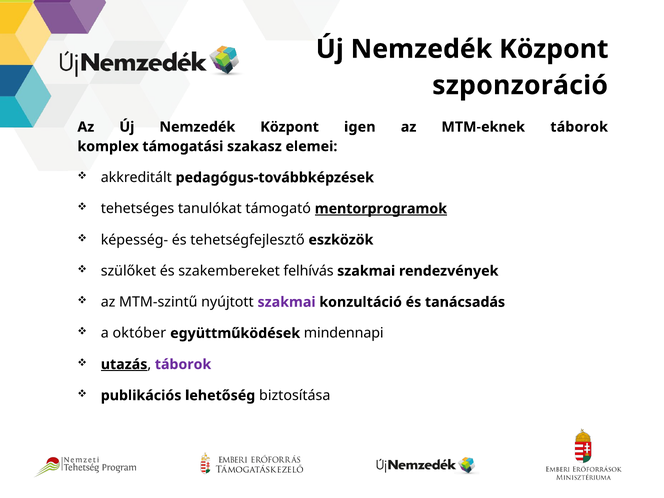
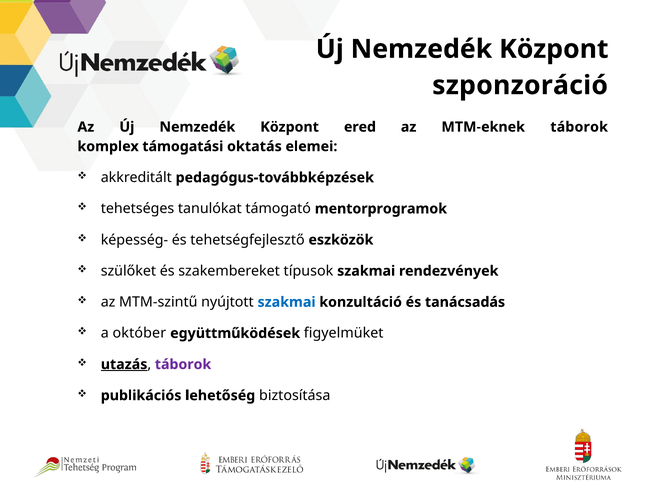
igen: igen -> ered (360, 127)
szakasz: szakasz -> oktatás (254, 146)
mentorprogramok underline: present -> none (381, 209)
felhívás: felhívás -> típusok (308, 271)
szakmai colour: purple -> blue (287, 302)
mindennapi: mindennapi -> figyelmüket (344, 333)
